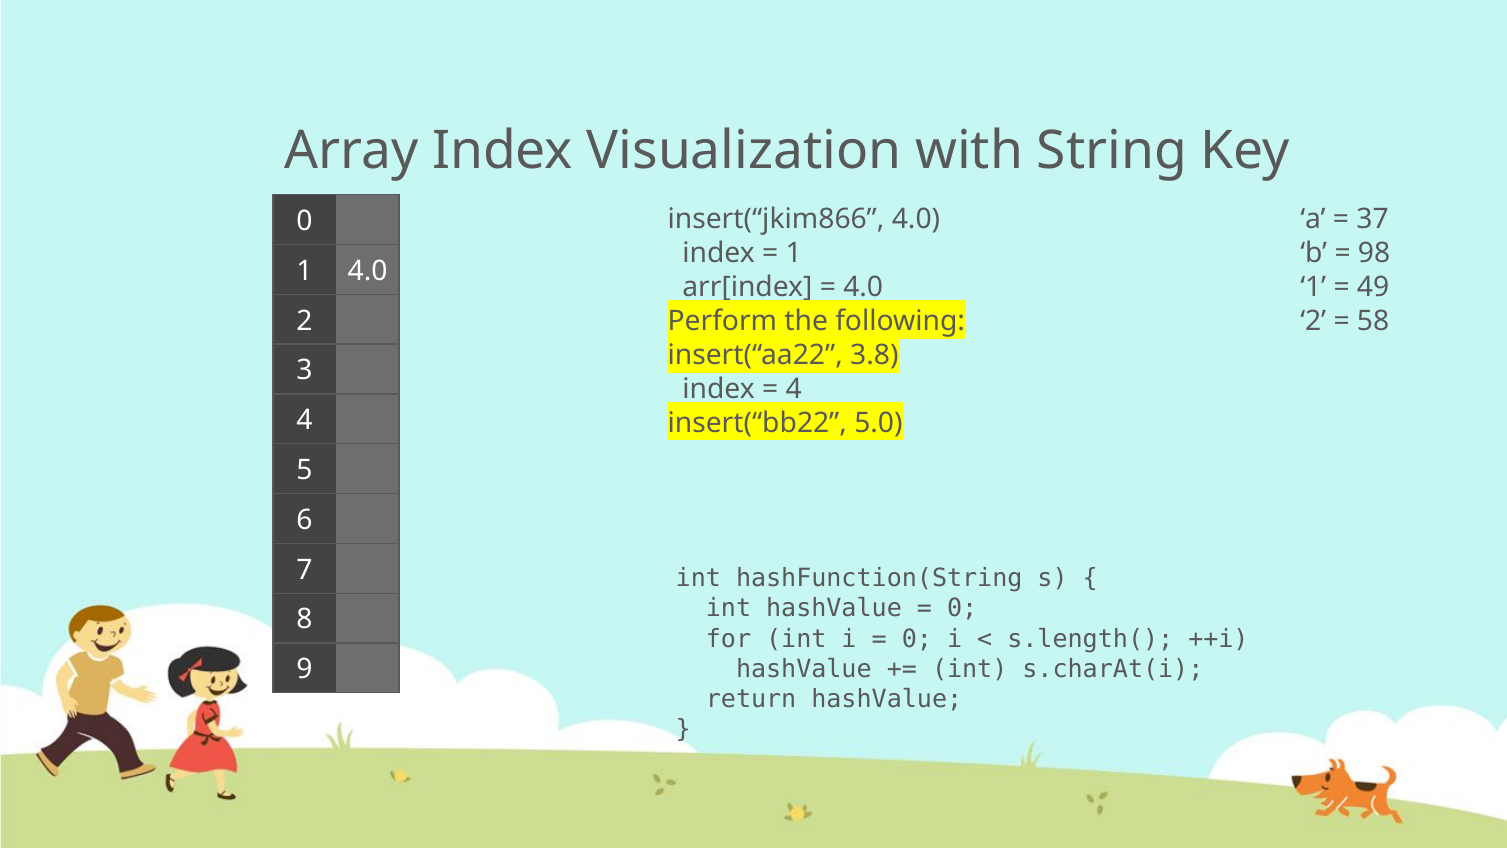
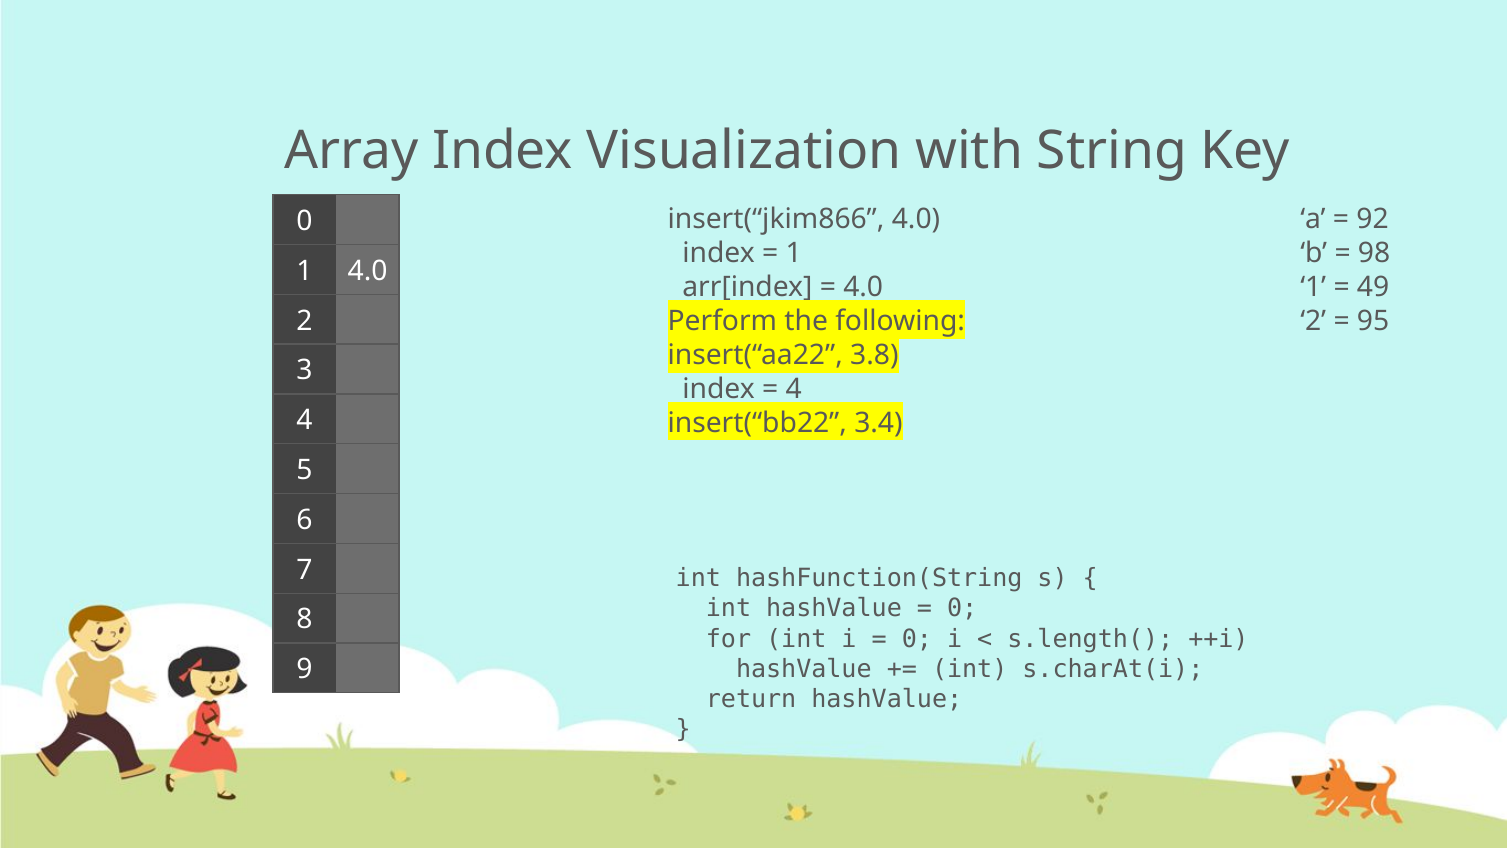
37: 37 -> 92 (1373, 219)
58: 58 -> 95 (1373, 321)
5.0: 5.0 -> 3.4 (878, 423)
